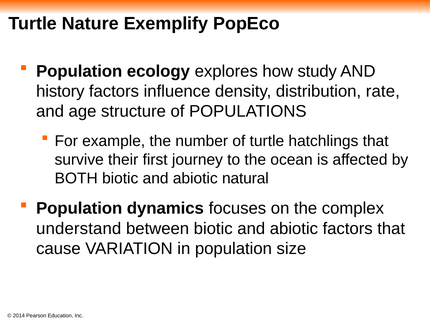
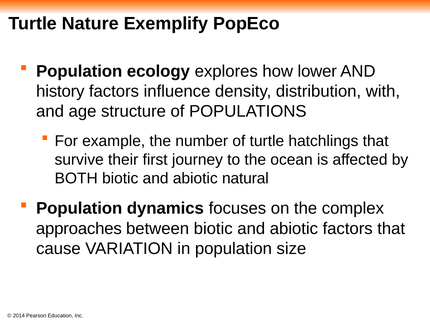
study: study -> lower (317, 71)
rate: rate -> with (383, 91)
understand: understand -> approaches (79, 228)
